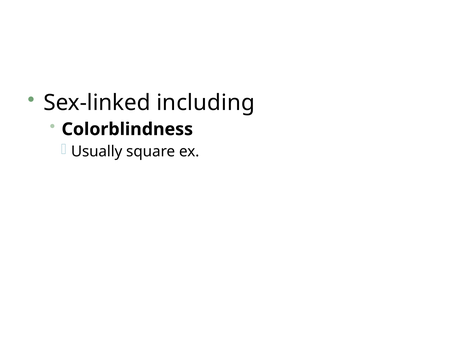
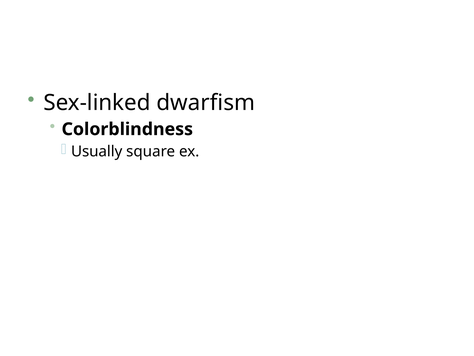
including: including -> dwarfism (206, 103)
